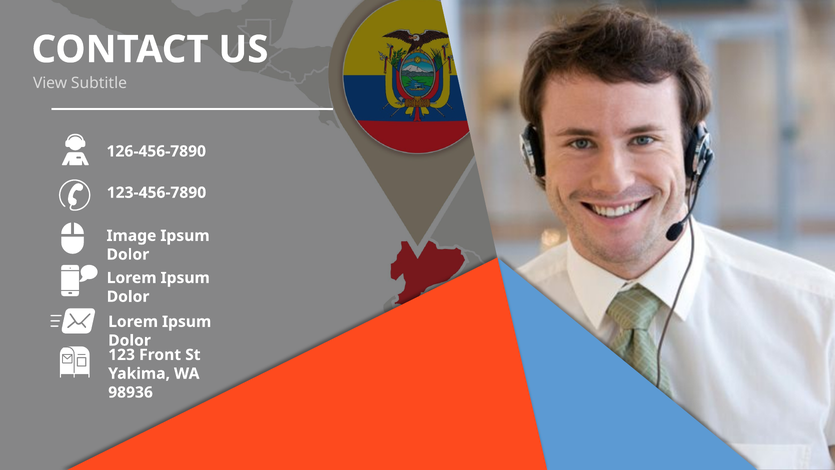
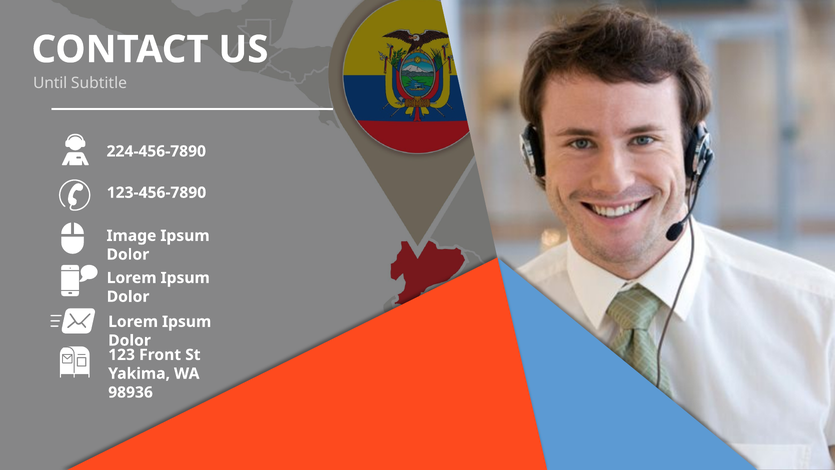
View: View -> Until (50, 83)
126-456-7890: 126-456-7890 -> 224-456-7890 (156, 151)
